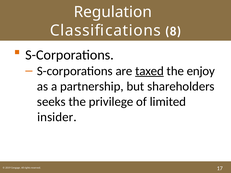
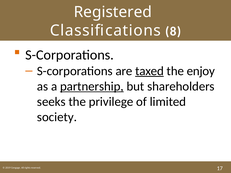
Regulation: Regulation -> Registered (113, 12)
partnership underline: none -> present (92, 86)
insider: insider -> society (57, 117)
